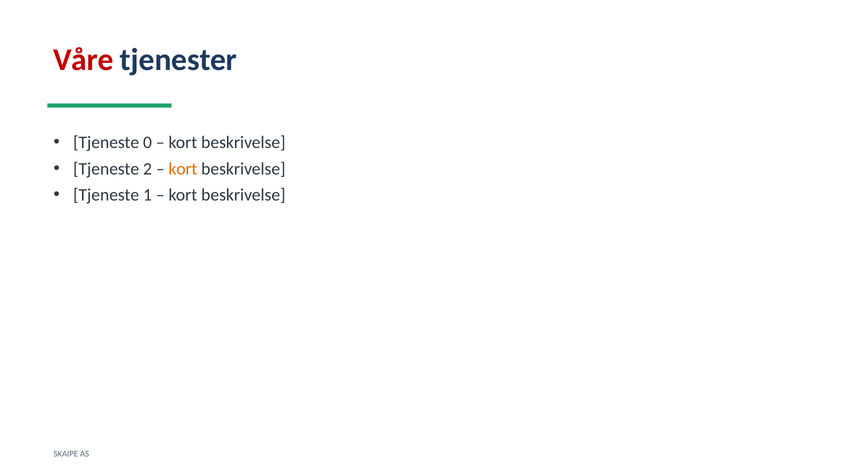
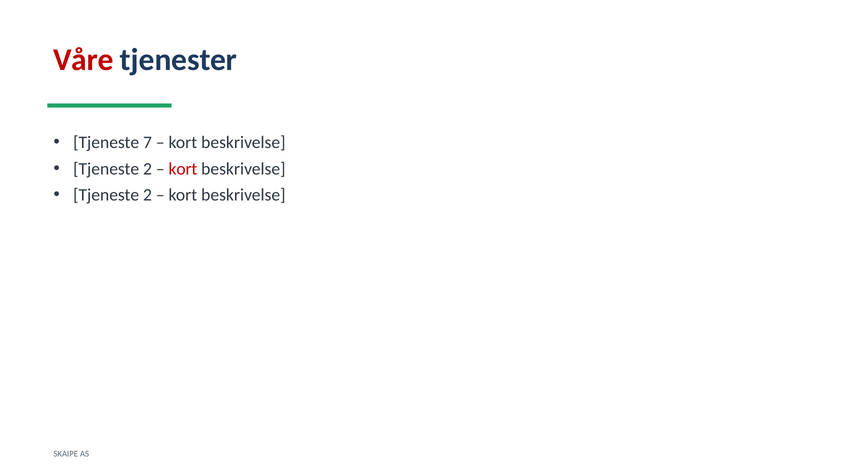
0: 0 -> 7 (147, 142)
kort colour: orange -> red (183, 169)
1: 1 -> 2 (147, 195)
